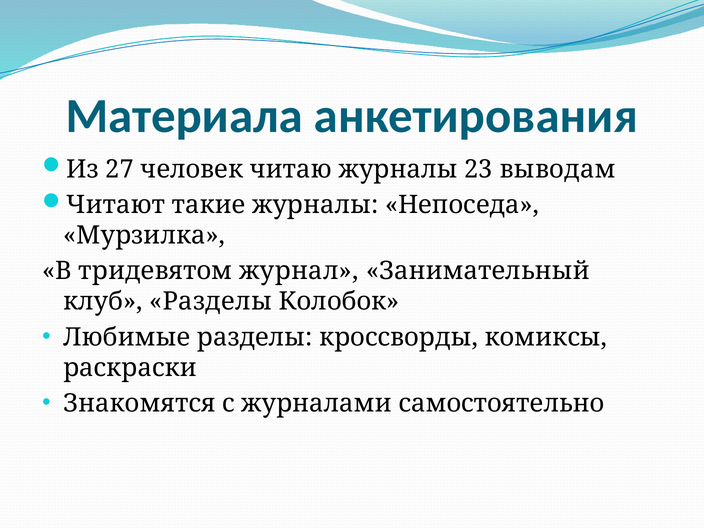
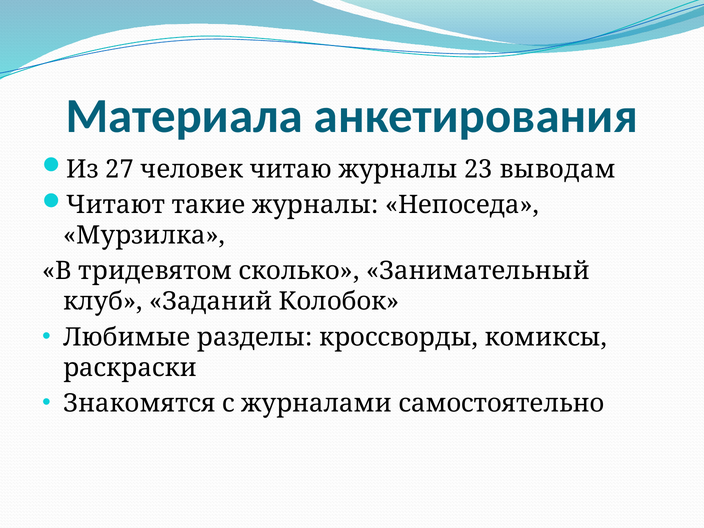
журнал: журнал -> сколько (299, 271)
клуб Разделы: Разделы -> Заданий (211, 302)
